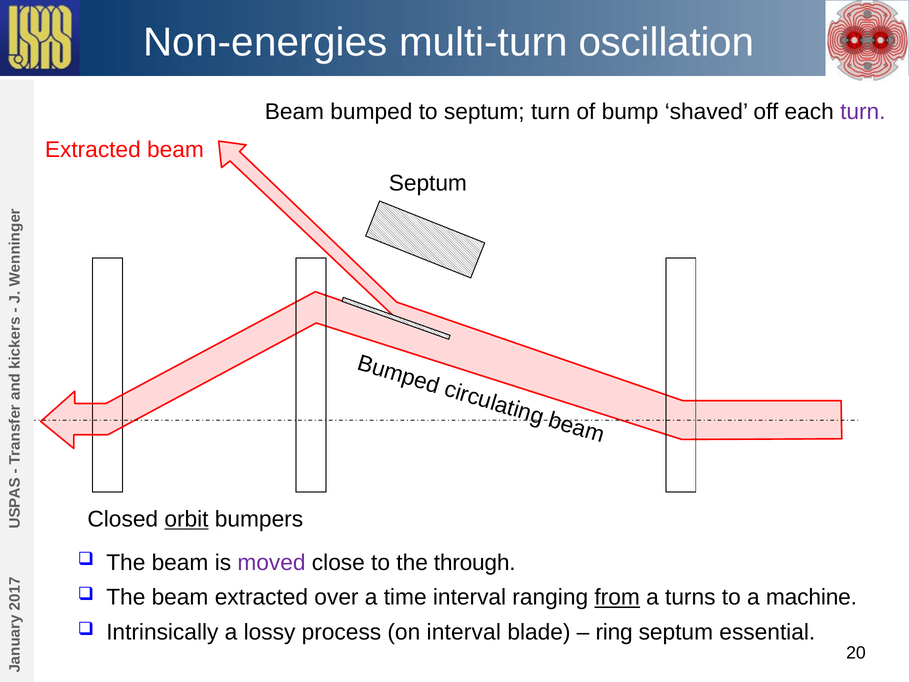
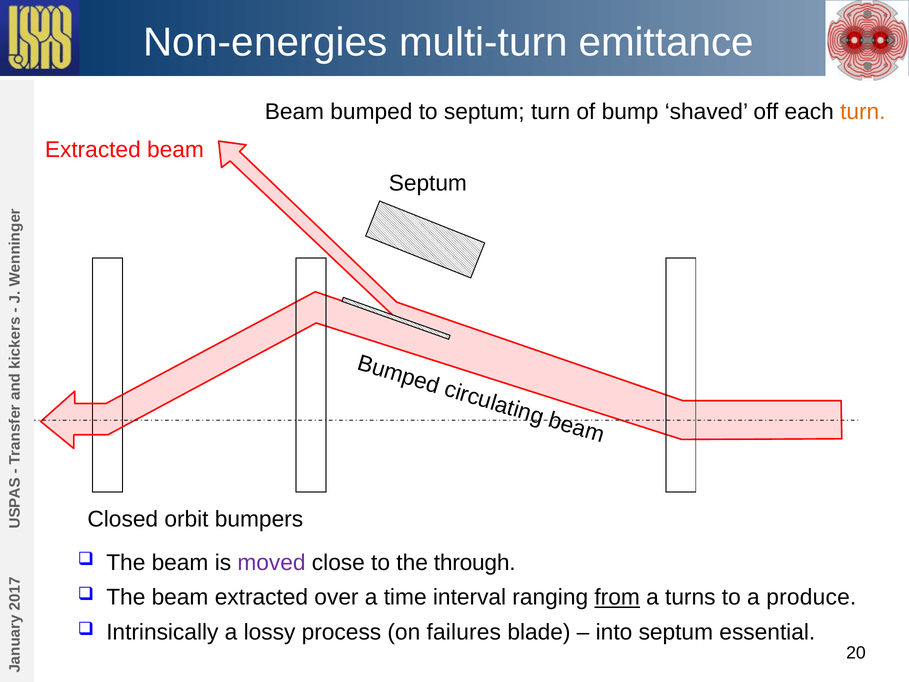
oscillation: oscillation -> emittance (666, 43)
turn colour: purple -> orange (863, 112)
orbit underline: present -> none (186, 519)
machine: machine -> produce (811, 597)
on interval: interval -> failures (464, 632)
ring: ring -> into (614, 632)
